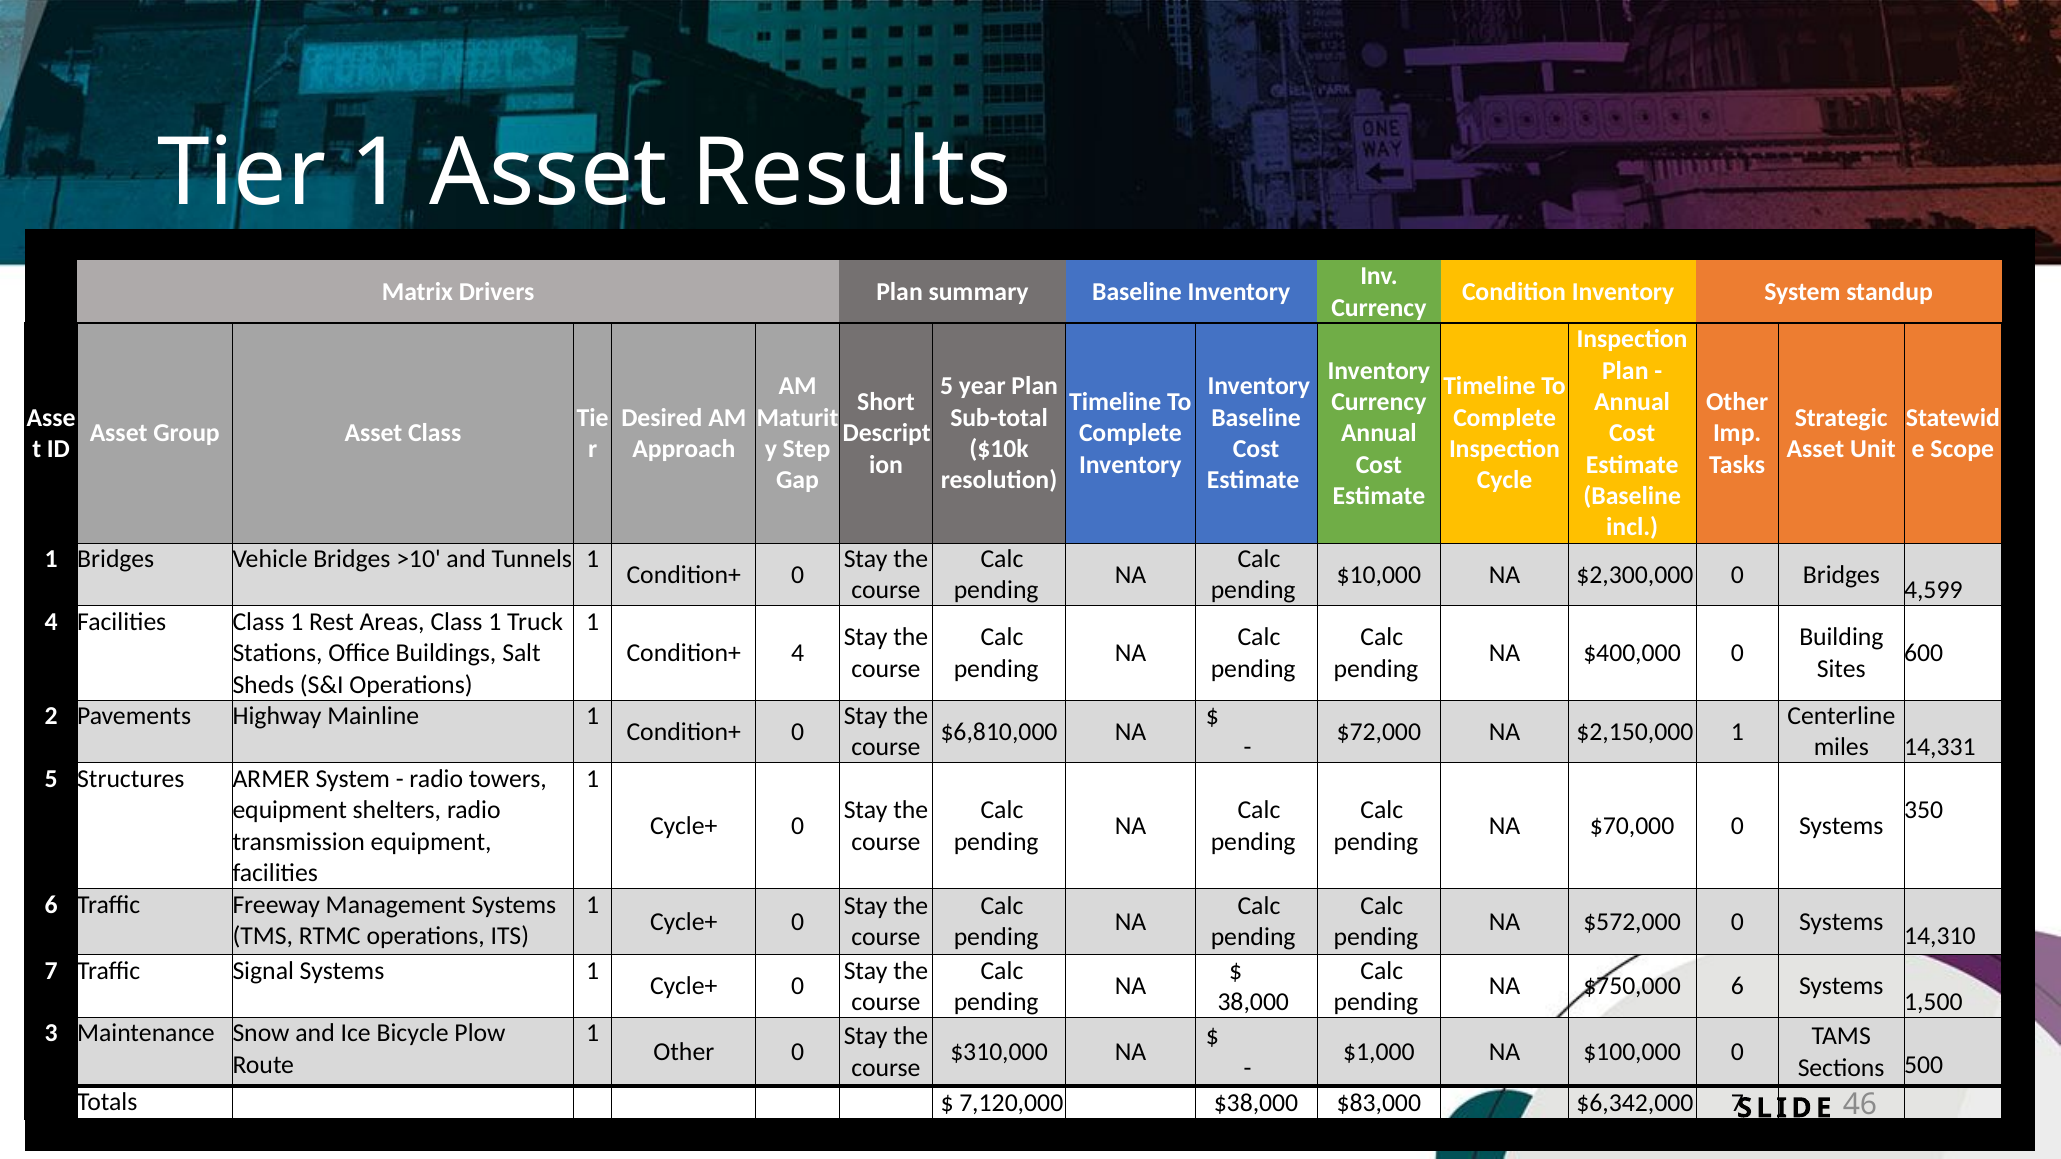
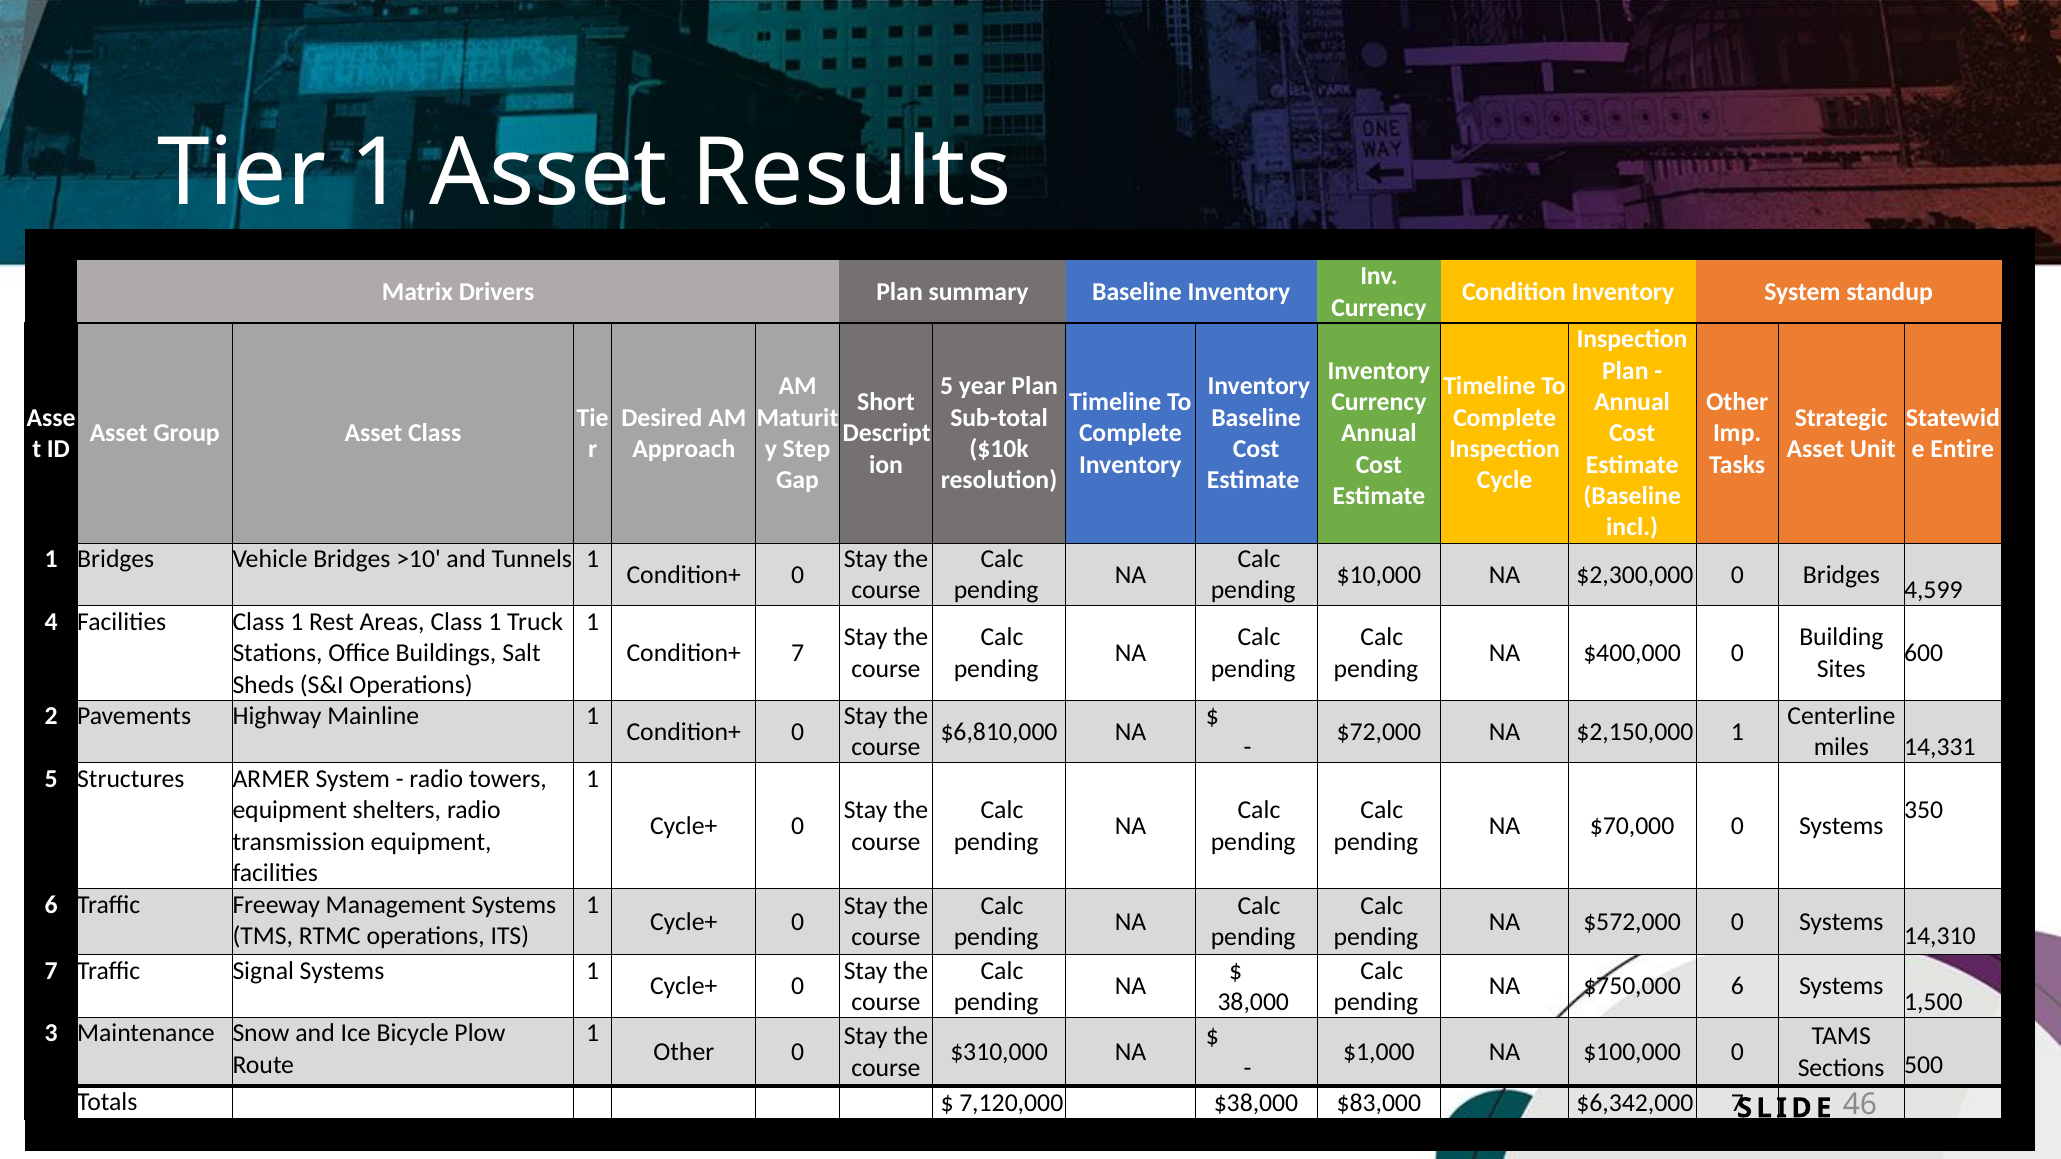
Scope: Scope -> Entire (1962, 449)
Condition+ 4: 4 -> 7 (798, 653)
